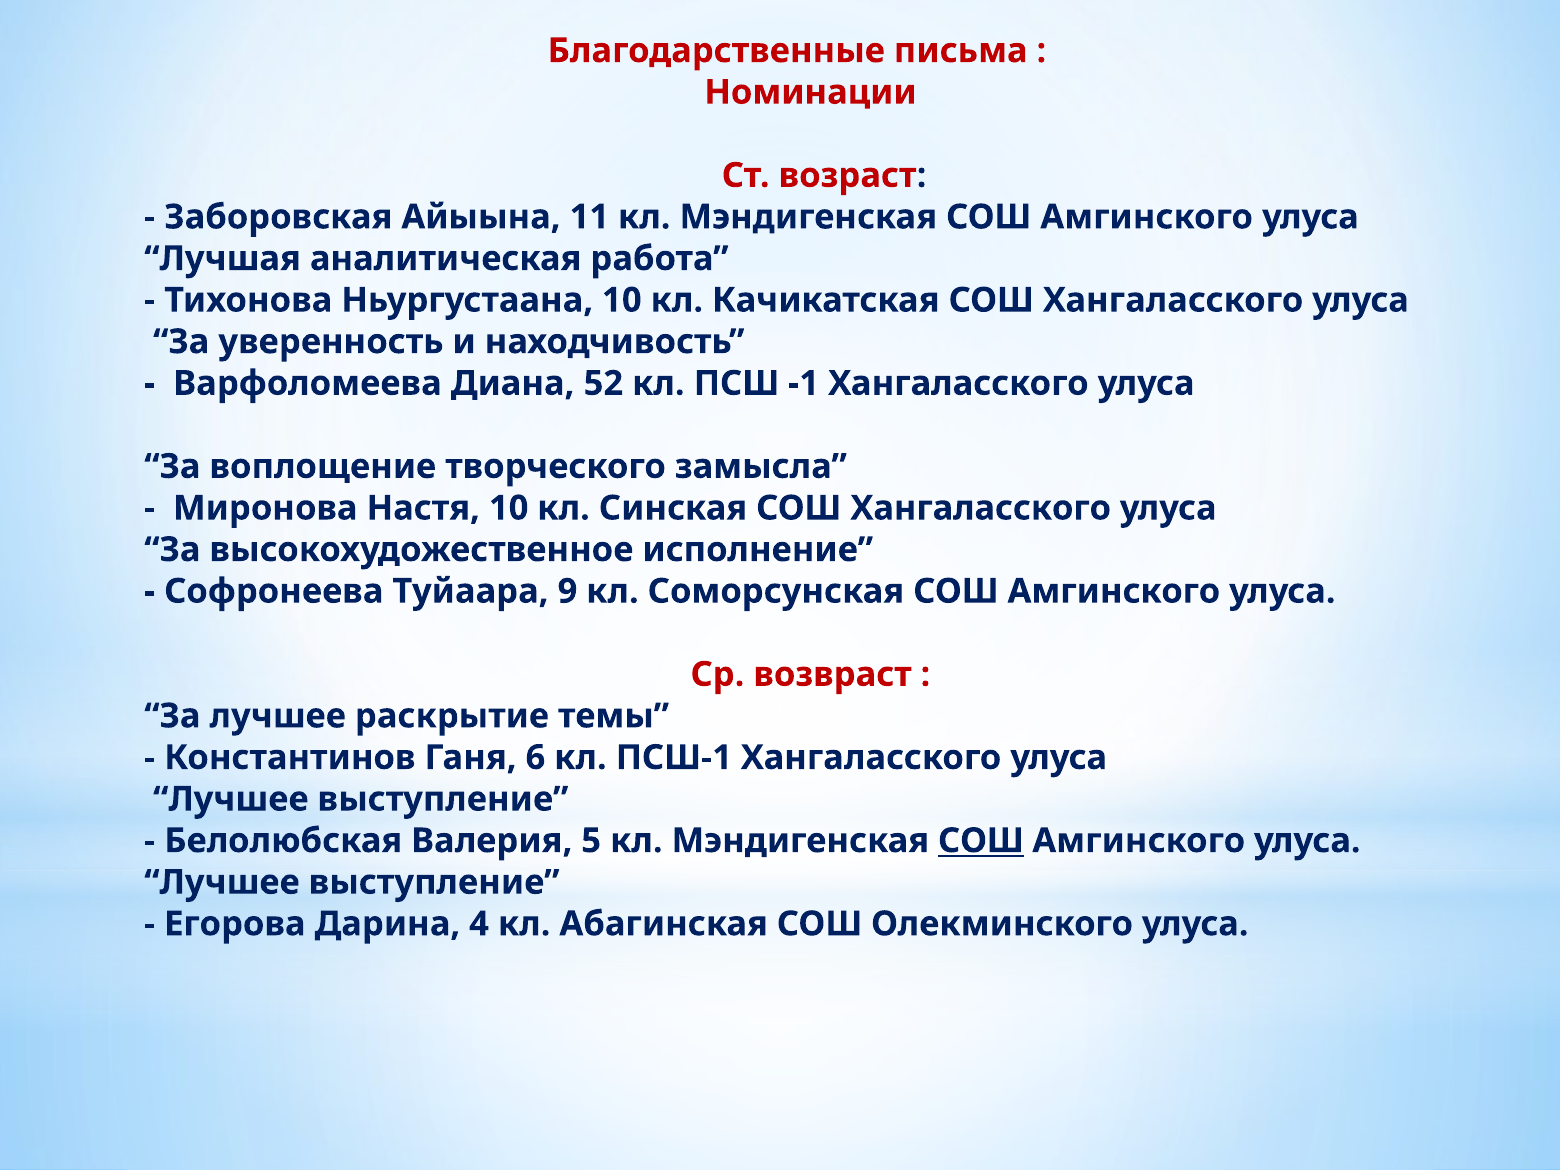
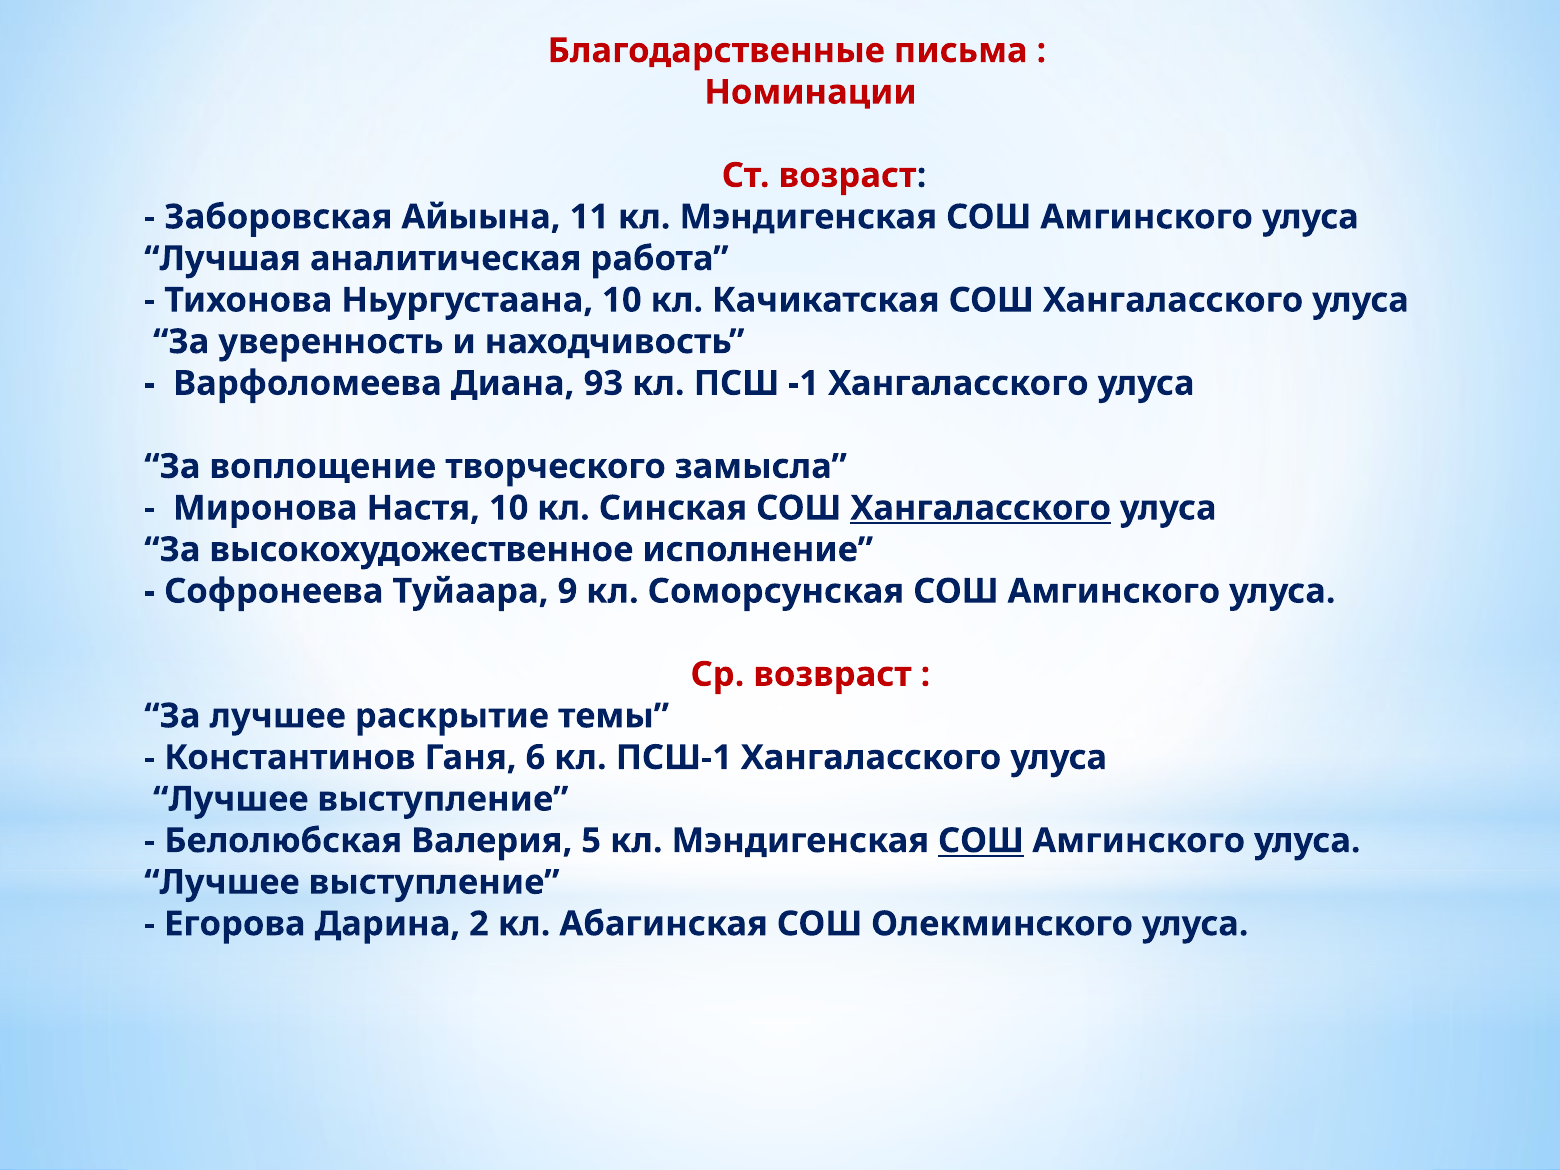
52: 52 -> 93 (603, 383)
Хангаласского underline: none -> present (981, 508)
4: 4 -> 2 (479, 924)
